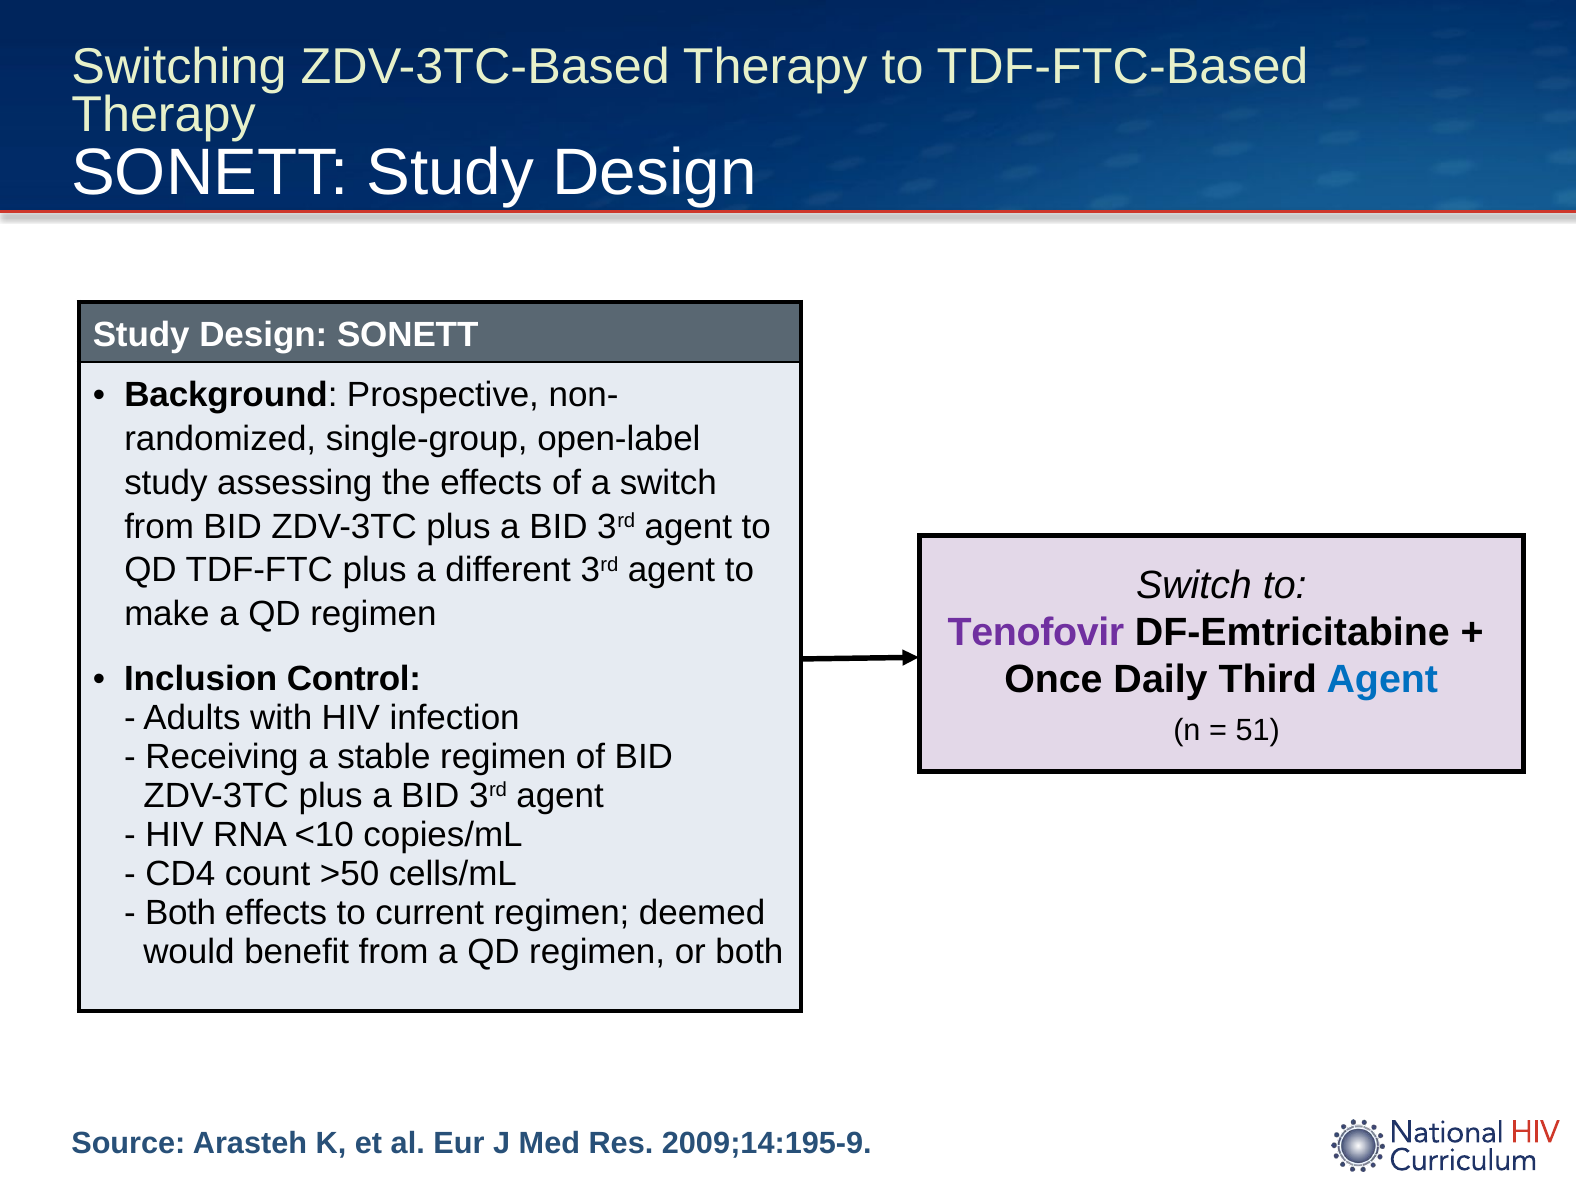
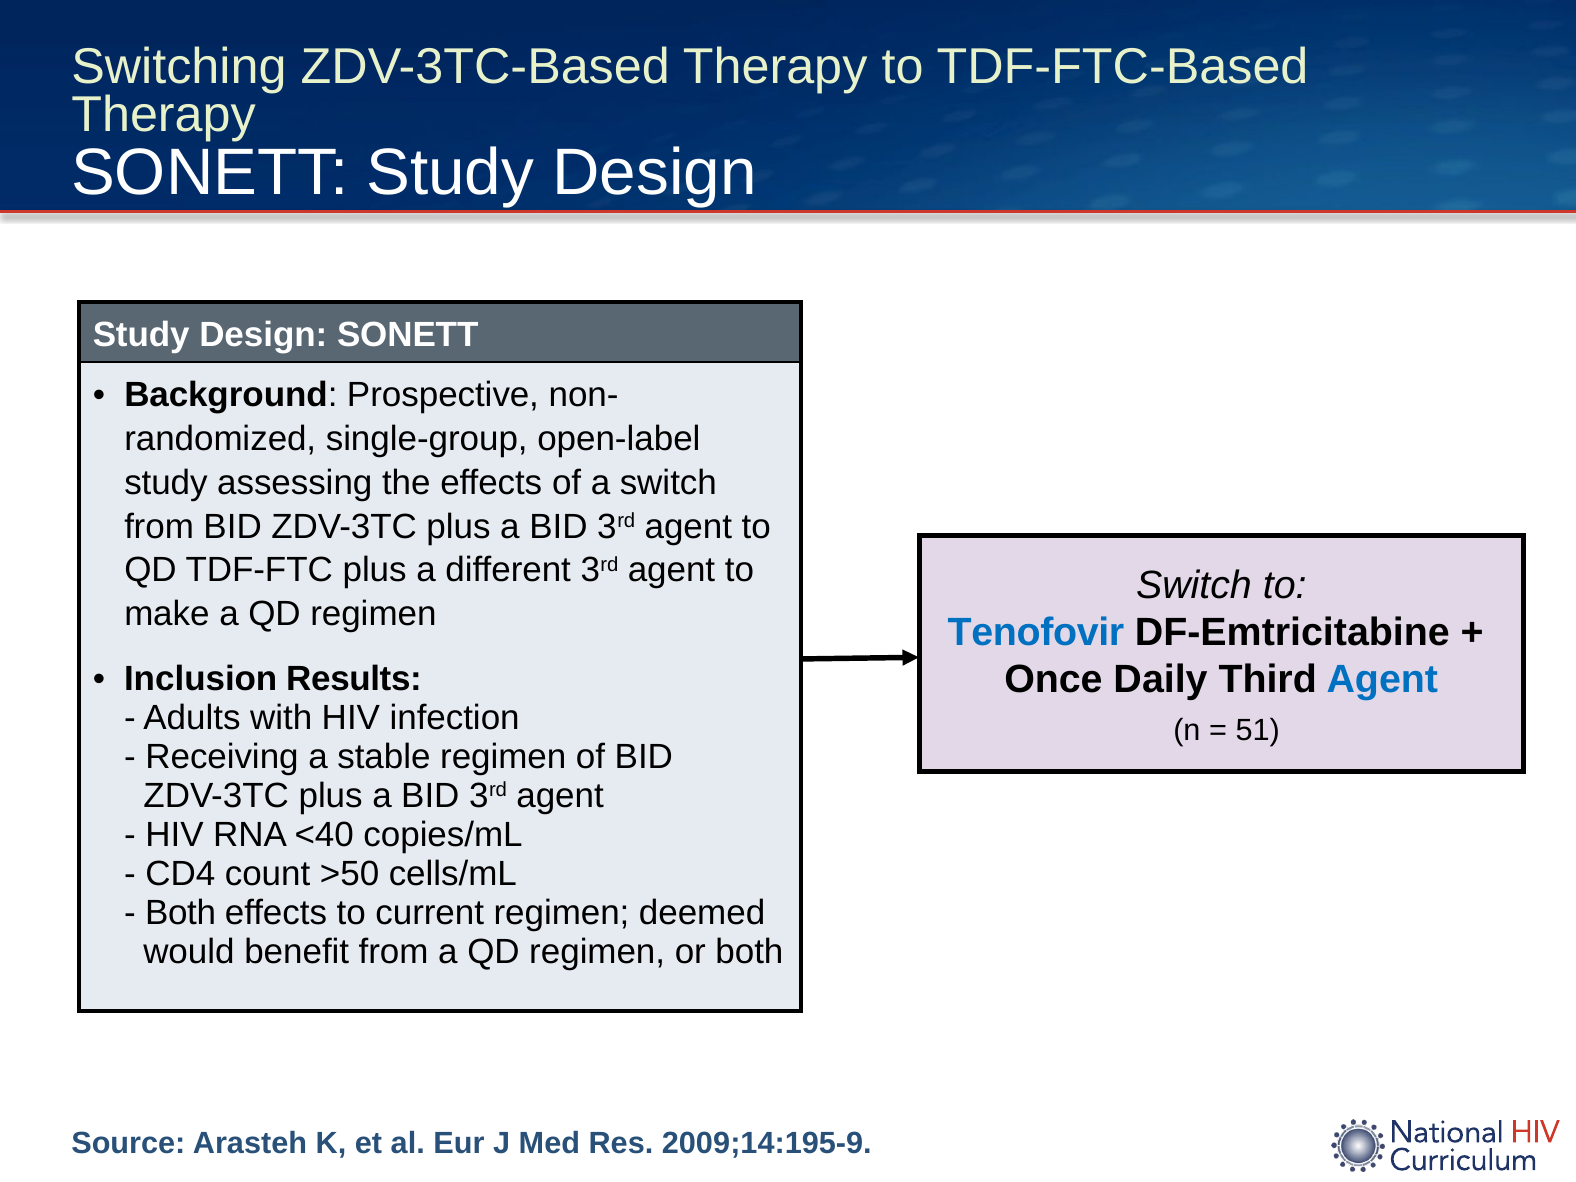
Tenofovir colour: purple -> blue (1036, 633)
Control: Control -> Results (354, 679)
<10: <10 -> <40 (324, 835)
